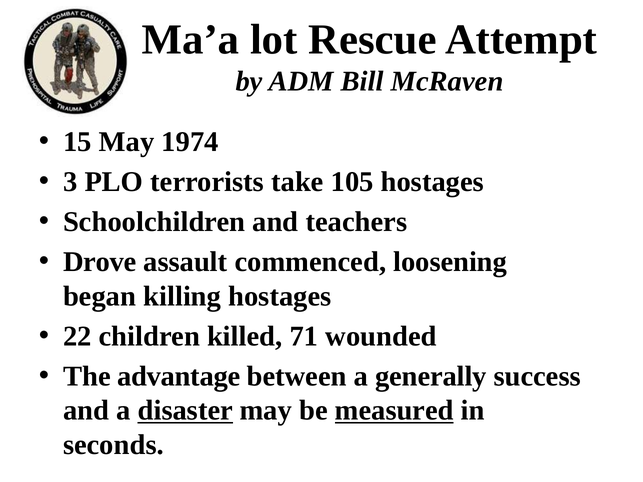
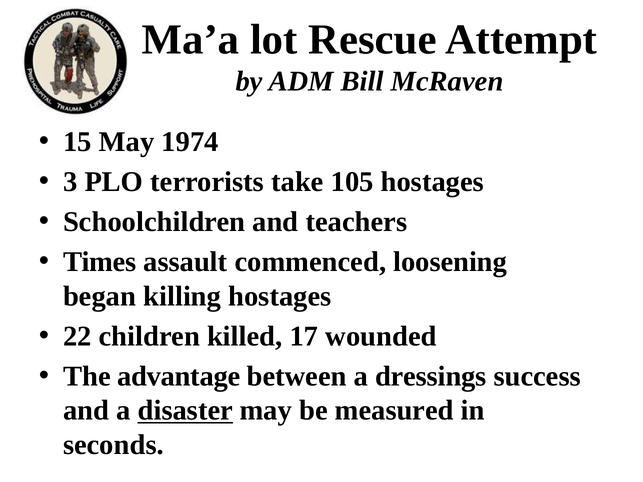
Drove: Drove -> Times (100, 262)
71: 71 -> 17 (304, 336)
generally: generally -> dressings (431, 376)
measured underline: present -> none (394, 411)
